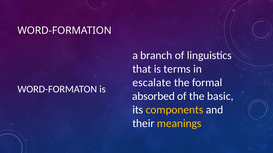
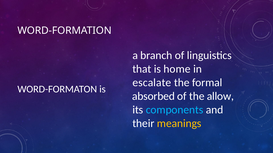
terms: terms -> home (177, 69)
basic: basic -> allow (220, 96)
components colour: yellow -> light blue (175, 110)
